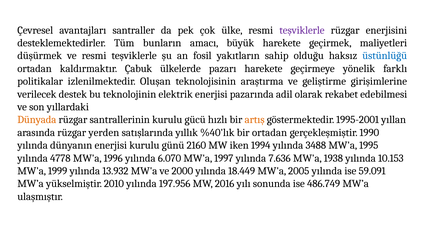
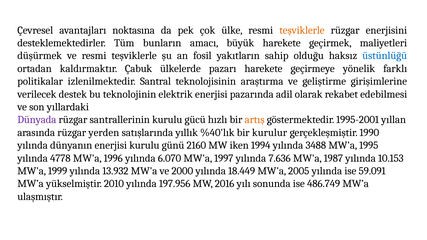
santraller: santraller -> noktasına (134, 30)
teşviklerle colour: purple -> orange (302, 30)
Oluşan: Oluşan -> Santral (156, 81)
Dünyada colour: orange -> purple (37, 120)
bir ortadan: ortadan -> kurulur (270, 133)
1938: 1938 -> 1987 (333, 158)
